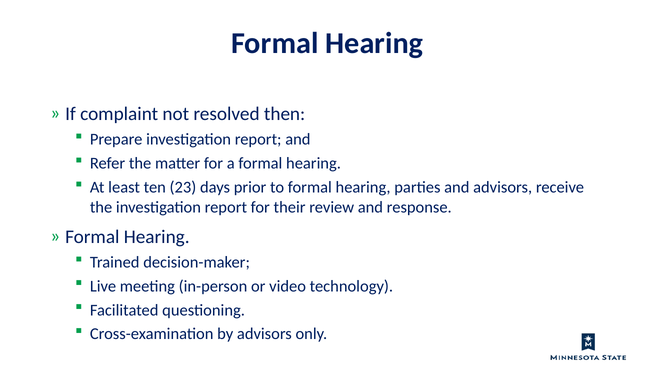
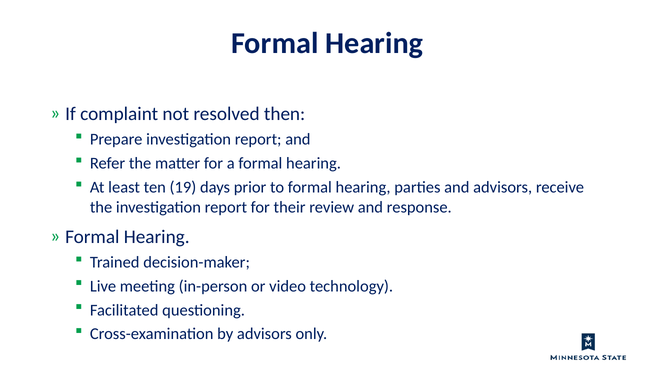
23: 23 -> 19 (183, 187)
